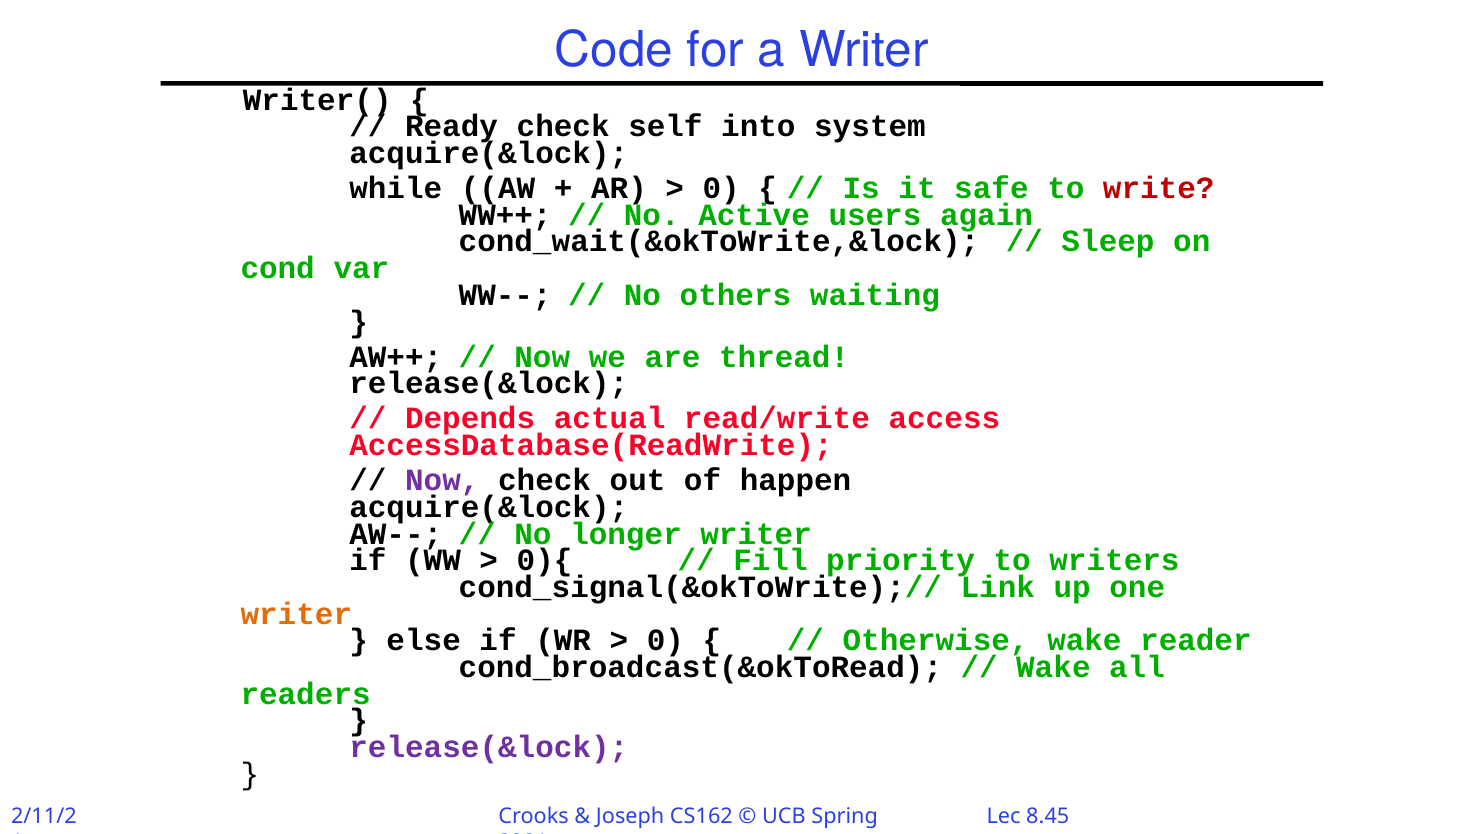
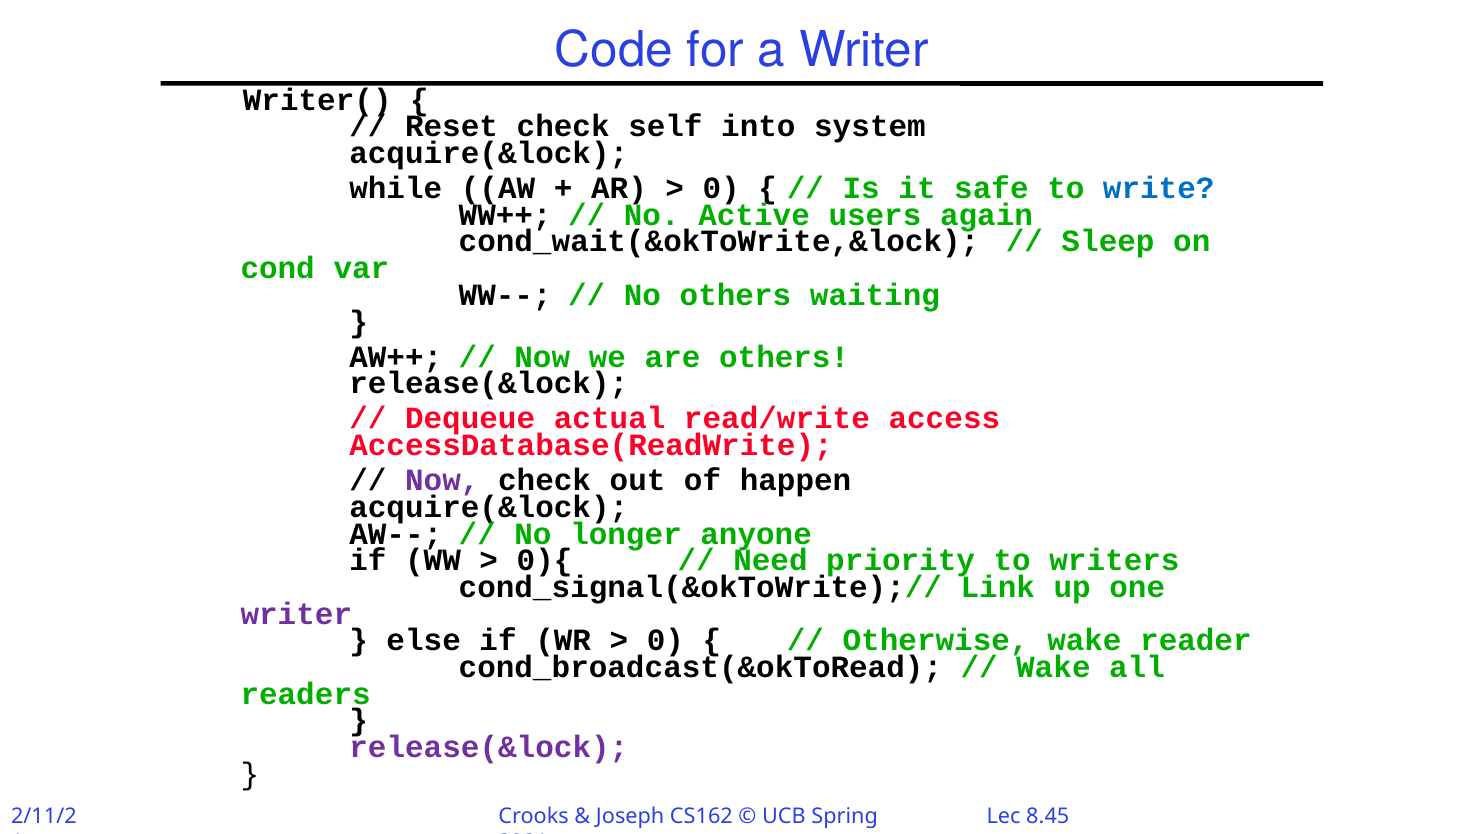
Ready: Ready -> Reset (452, 127)
write colour: red -> blue (1159, 189)
are thread: thread -> others (784, 357)
Depends: Depends -> Dequeue (470, 419)
longer writer: writer -> anyone (756, 534)
Fill: Fill -> Need (770, 561)
writer colour: orange -> purple (296, 614)
